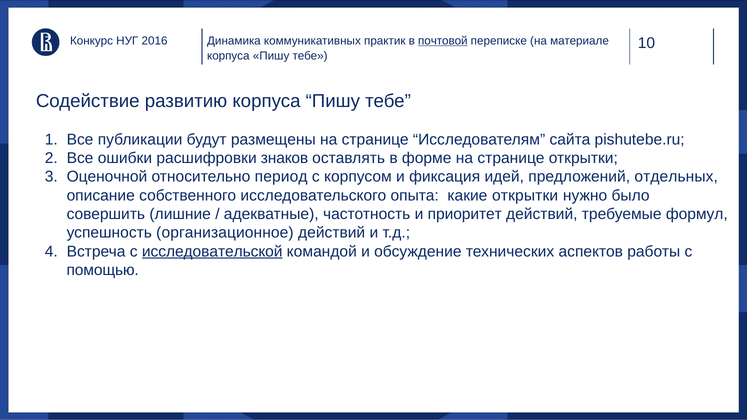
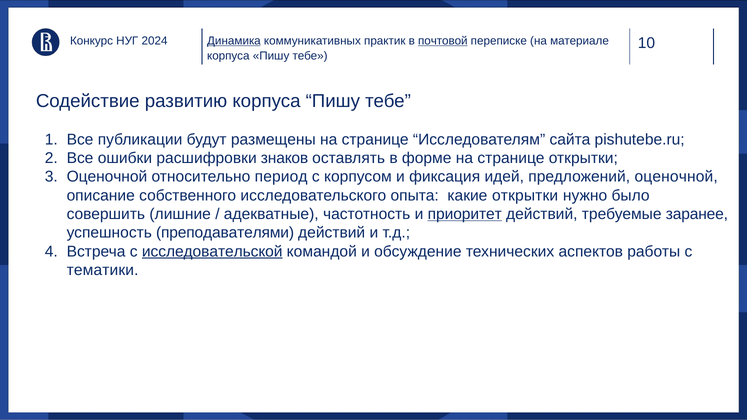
Динамика underline: none -> present (234, 41)
2016: 2016 -> 2024 (155, 41)
предложений отдельных: отдельных -> оценочной (676, 177)
приоритет underline: none -> present (465, 214)
формул: формул -> заранее (697, 214)
организационное: организационное -> преподавателями (225, 233)
помощью: помощью -> тематики (103, 270)
